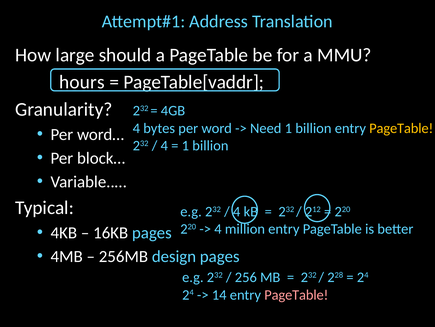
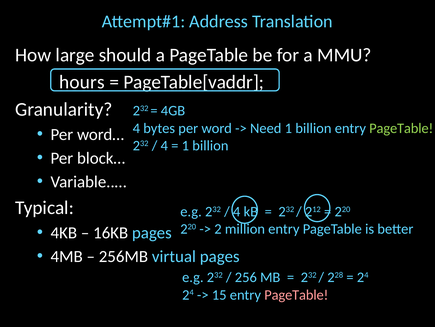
PageTable colour: yellow -> light green (401, 128)
4: 4 -> 2 (218, 229)
design: design -> virtual (174, 256)
14: 14 -> 15 (219, 294)
